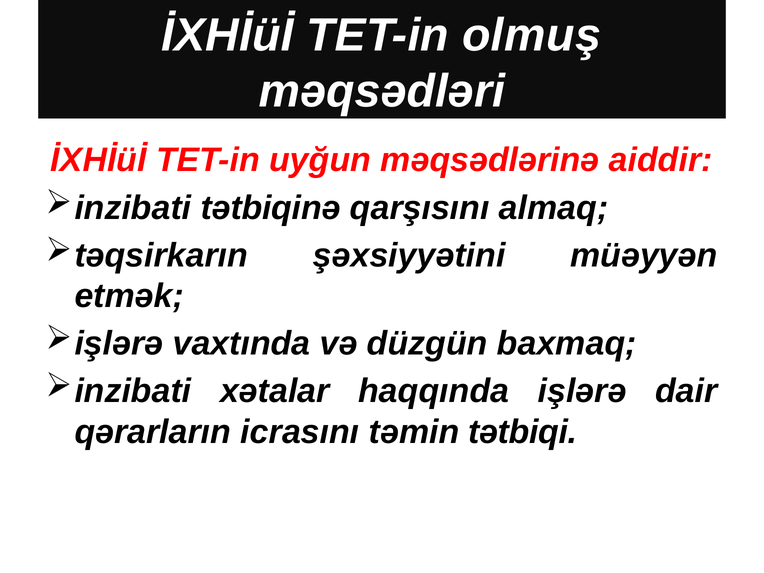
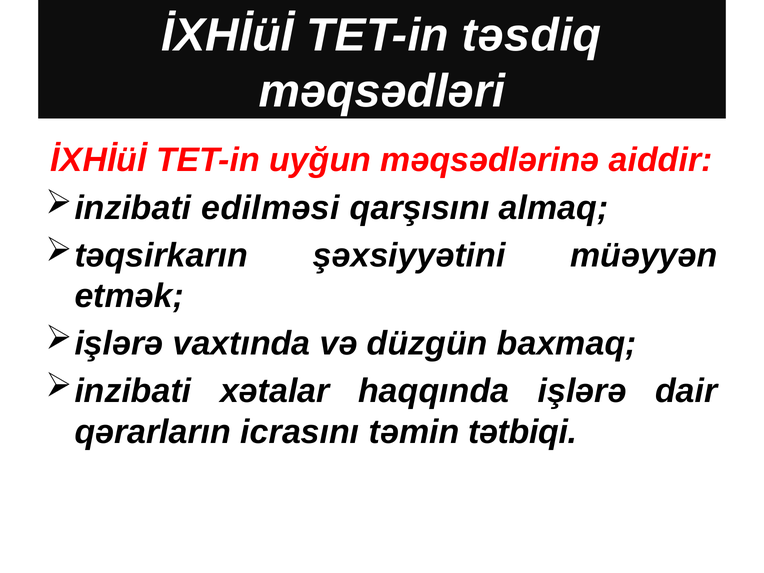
olmuş: olmuş -> təsdiq (532, 35)
tətbiqinə: tətbiqinə -> edilməsi (270, 208)
